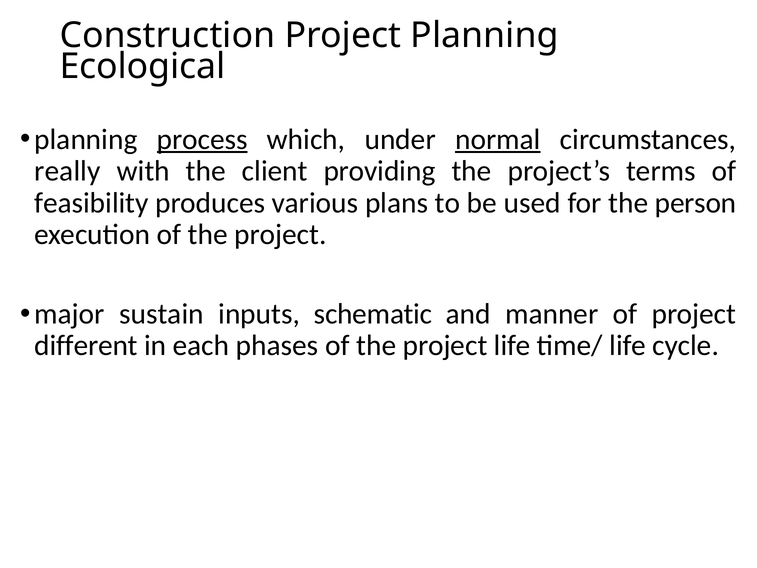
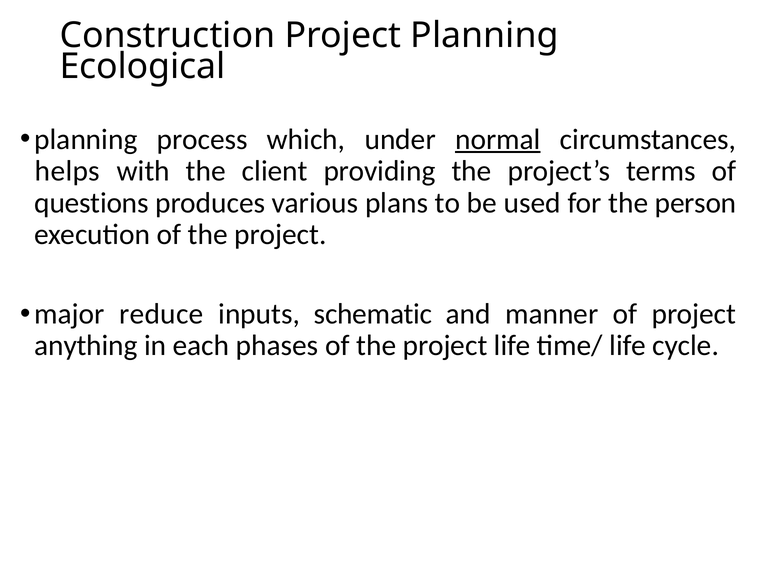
process underline: present -> none (202, 139)
really: really -> helps (67, 171)
feasibility: feasibility -> questions (91, 203)
sustain: sustain -> reduce (161, 314)
different: different -> anything (86, 346)
